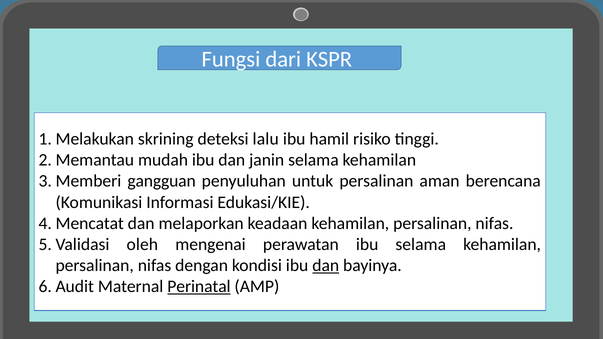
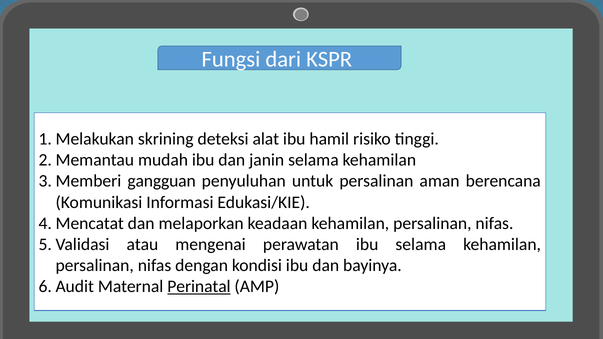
lalu: lalu -> alat (266, 139)
oleh: oleh -> atau (142, 245)
dan underline: present -> none (326, 266)
